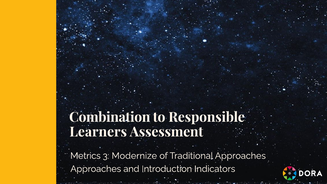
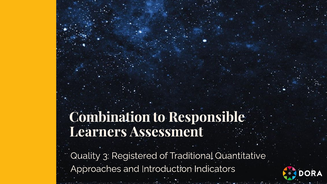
Metrics: Metrics -> Quality (85, 156)
Modernize: Modernize -> Registered (134, 156)
Traditional Approaches: Approaches -> Quantitative (240, 156)
